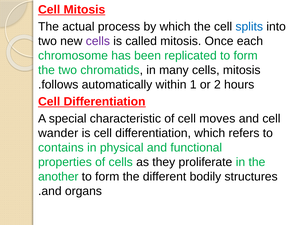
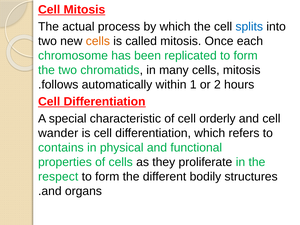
cells colour: purple -> orange (98, 41)
moves: moves -> orderly (217, 119)
another: another -> respect (58, 177)
